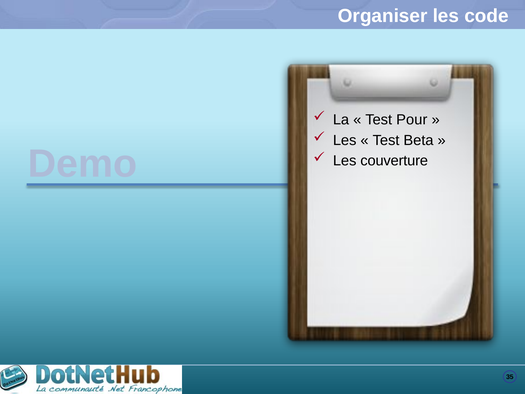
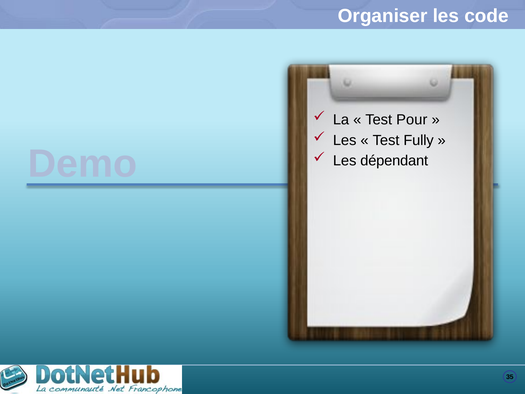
Beta: Beta -> Fully (419, 140)
couverture: couverture -> dépendant (394, 161)
